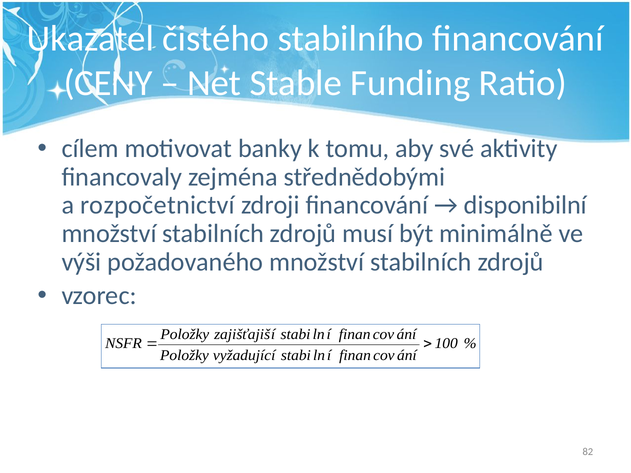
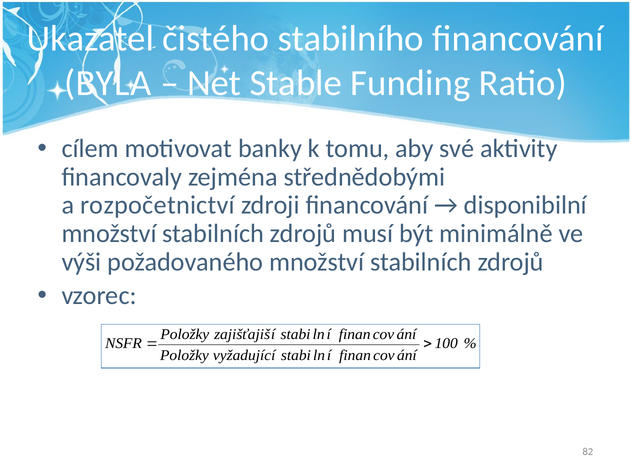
CENY: CENY -> BYLA (108, 83)
